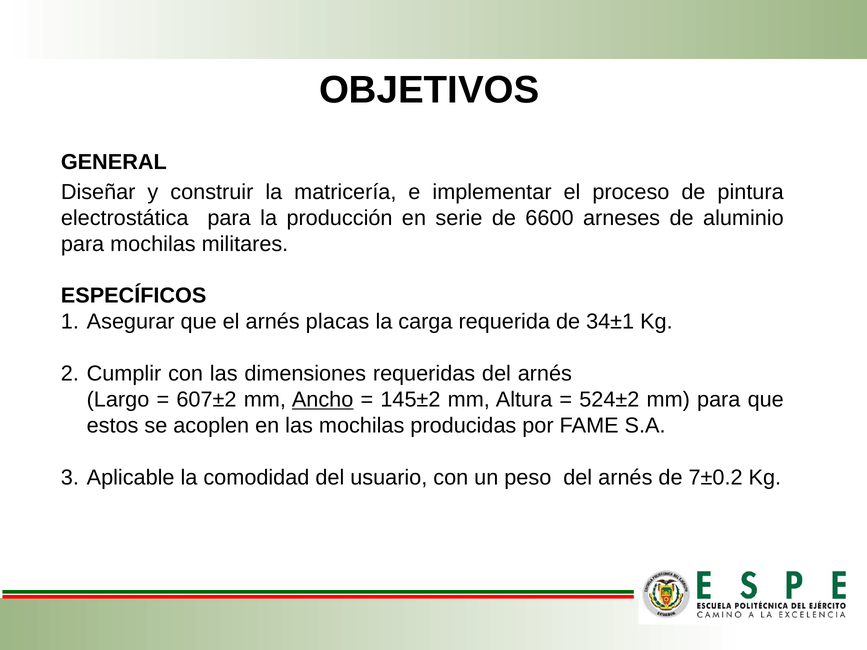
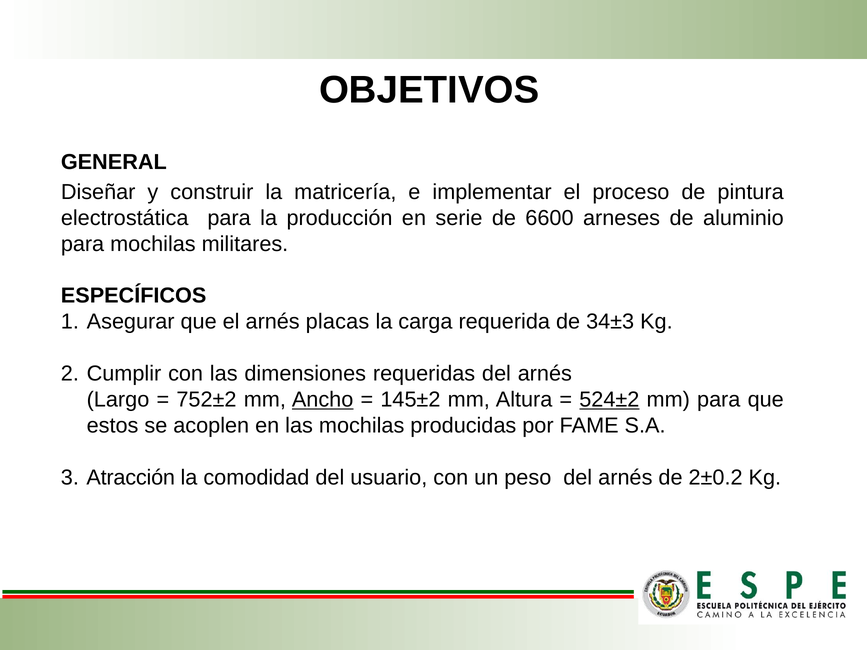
34±1: 34±1 -> 34±3 (610, 322)
607±2: 607±2 -> 752±2 (206, 400)
524±2 underline: none -> present (609, 400)
Aplicable: Aplicable -> Atracción (131, 478)
7±0.2: 7±0.2 -> 2±0.2 (716, 478)
